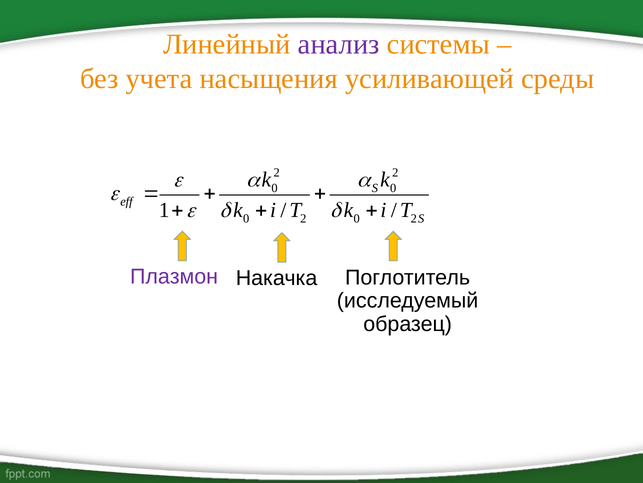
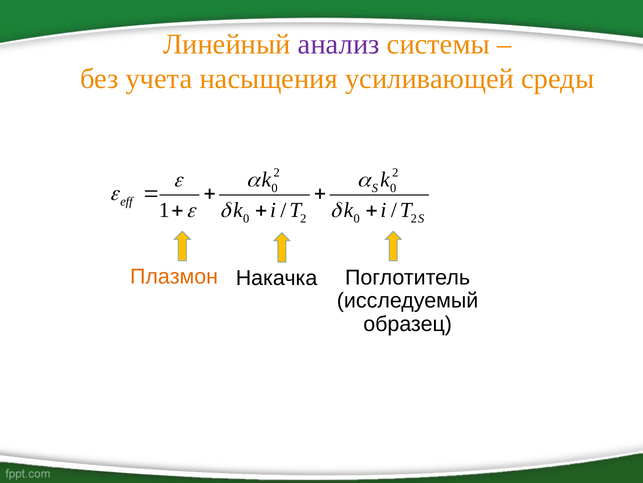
Плазмон colour: purple -> orange (174, 276)
